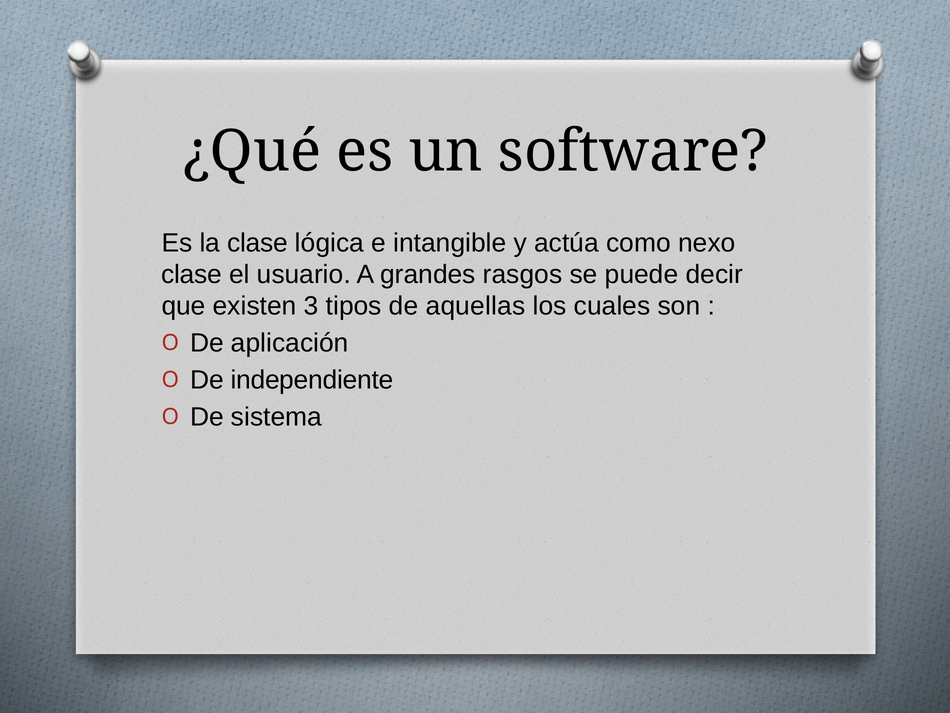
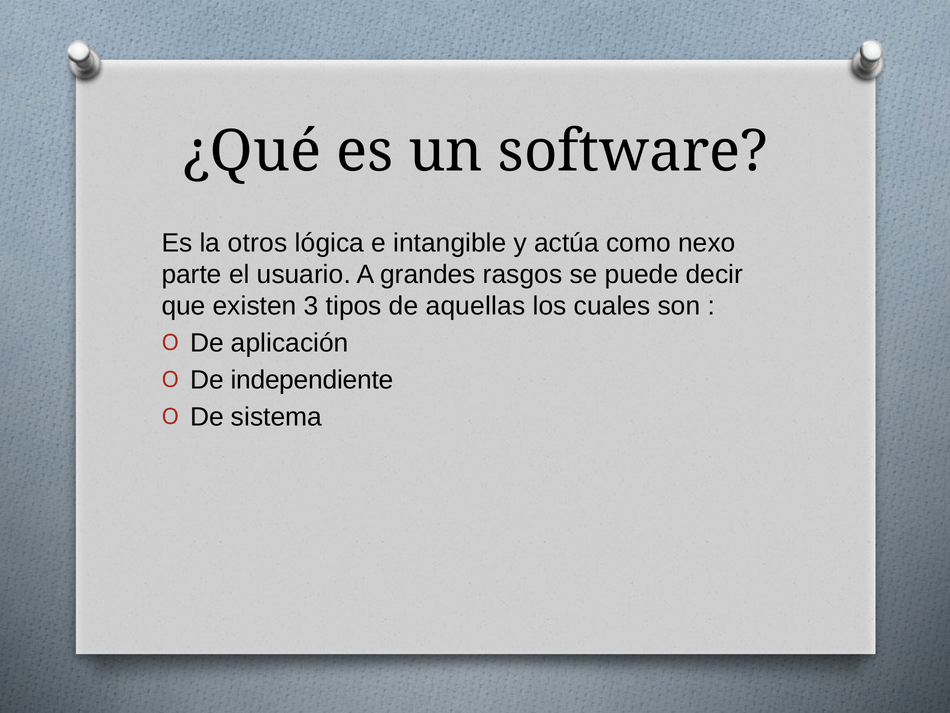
la clase: clase -> otros (257, 243)
clase: clase -> parte (192, 274)
